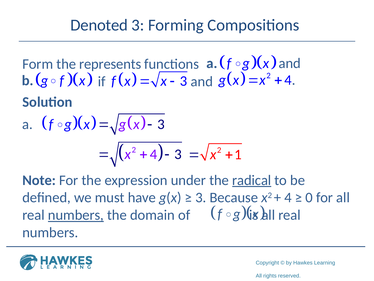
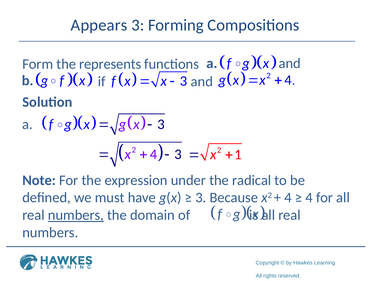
Denoted: Denoted -> Appears (99, 25)
radical underline: present -> none (252, 180)
0: 0 -> 4 (309, 197)
